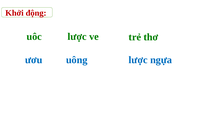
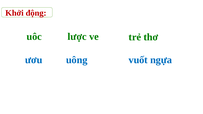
ươu lược: lược -> vuốt (138, 60)
